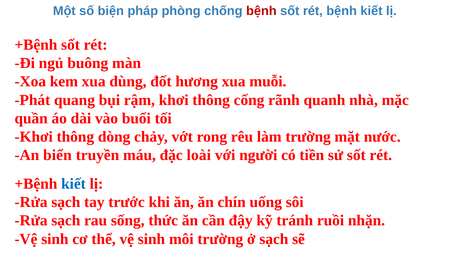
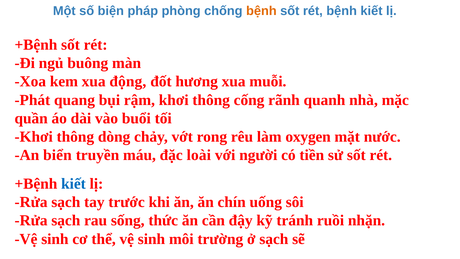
bệnh colour: red -> orange (261, 11)
dùng: dùng -> động (128, 81)
làm trường: trường -> oxygen (308, 137)
